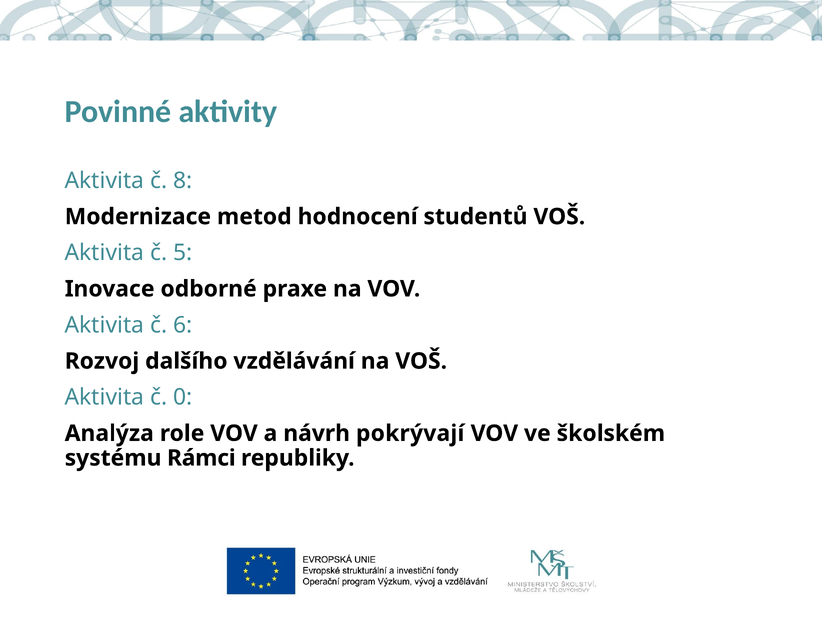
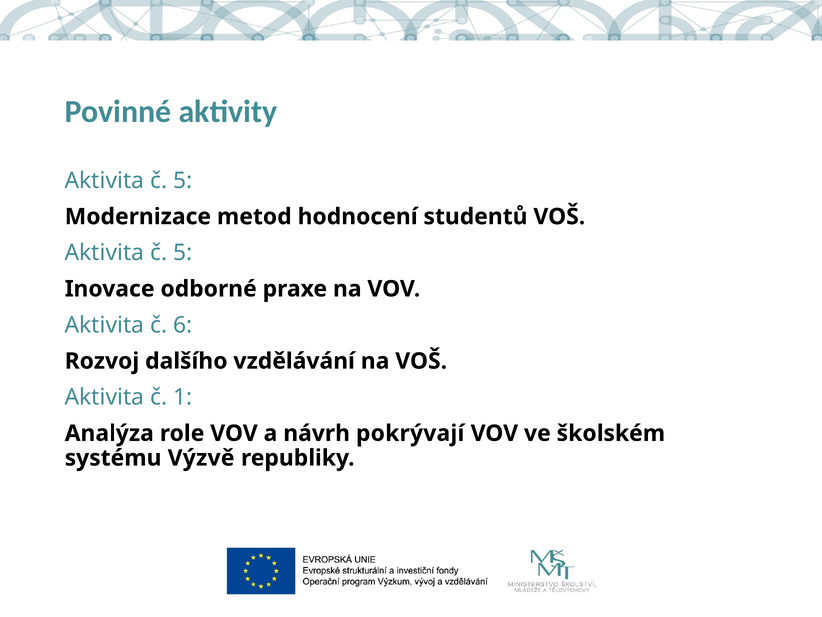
8: 8 -> 5 (183, 180)
0: 0 -> 1 (183, 397)
Rámci: Rámci -> Výzvě (201, 458)
